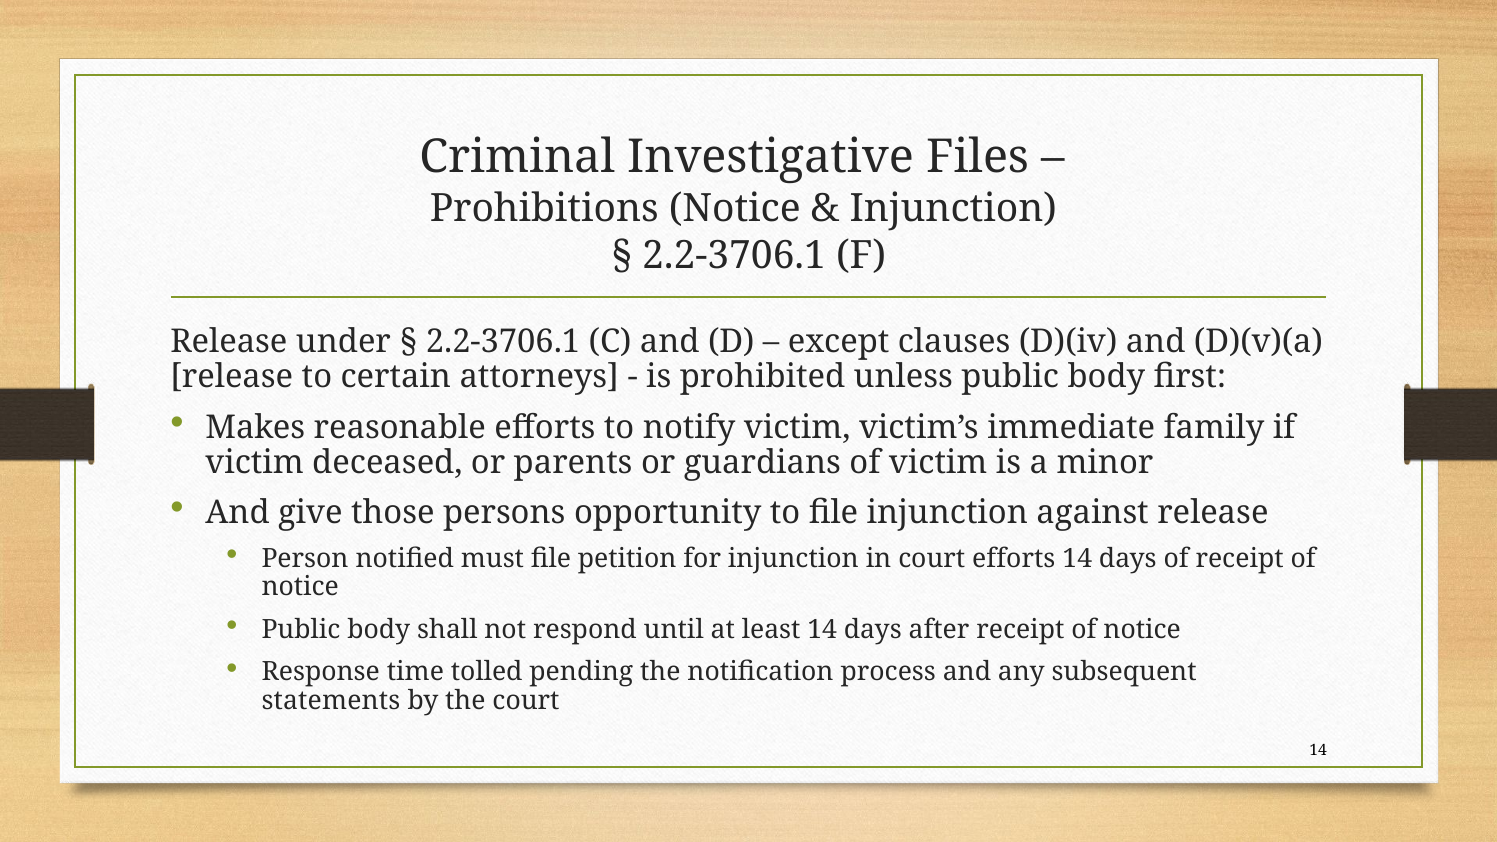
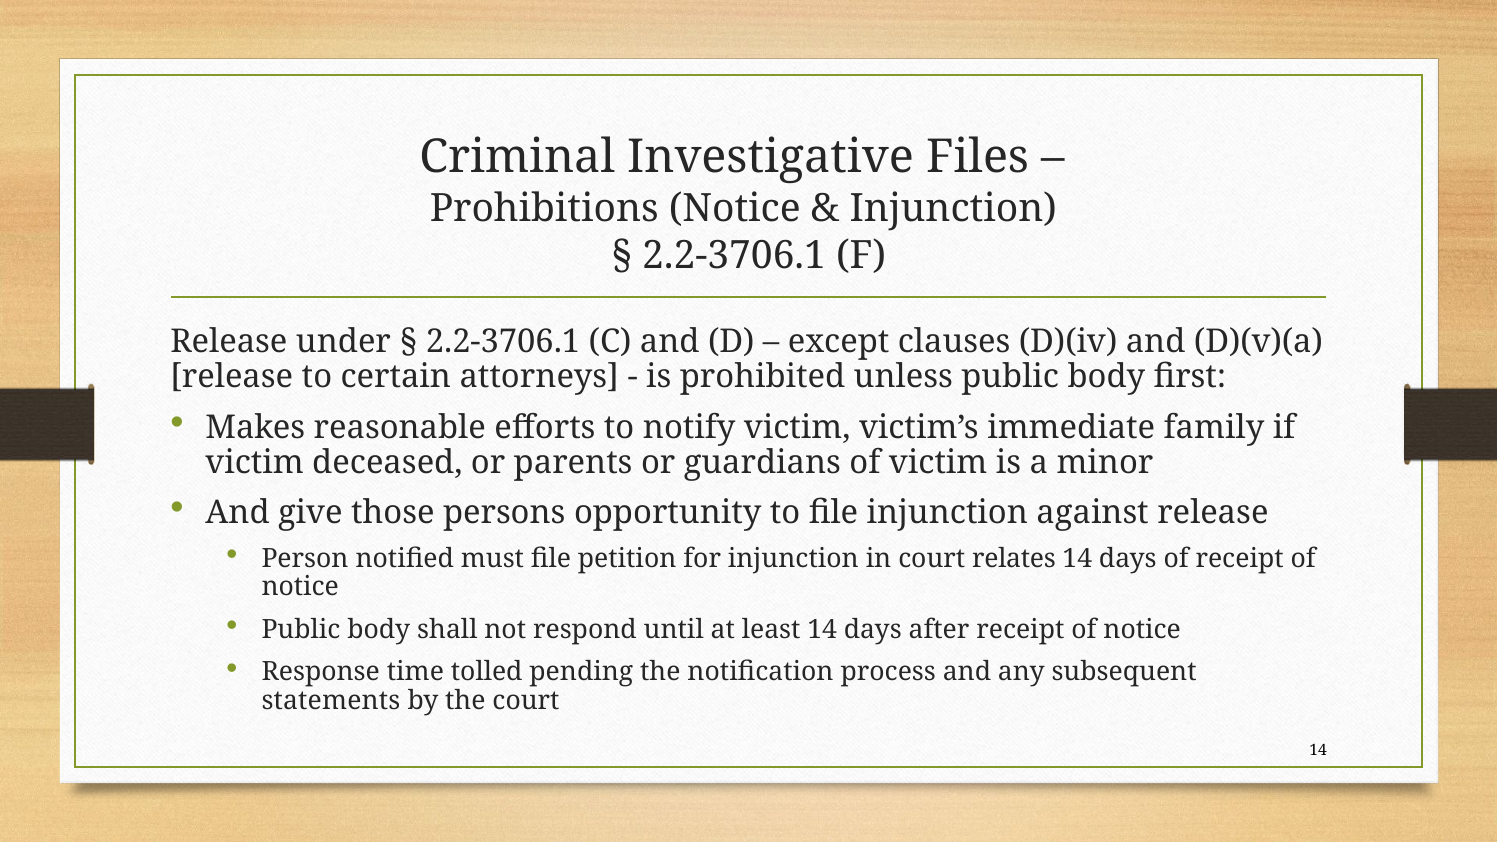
court efforts: efforts -> relates (1014, 558)
